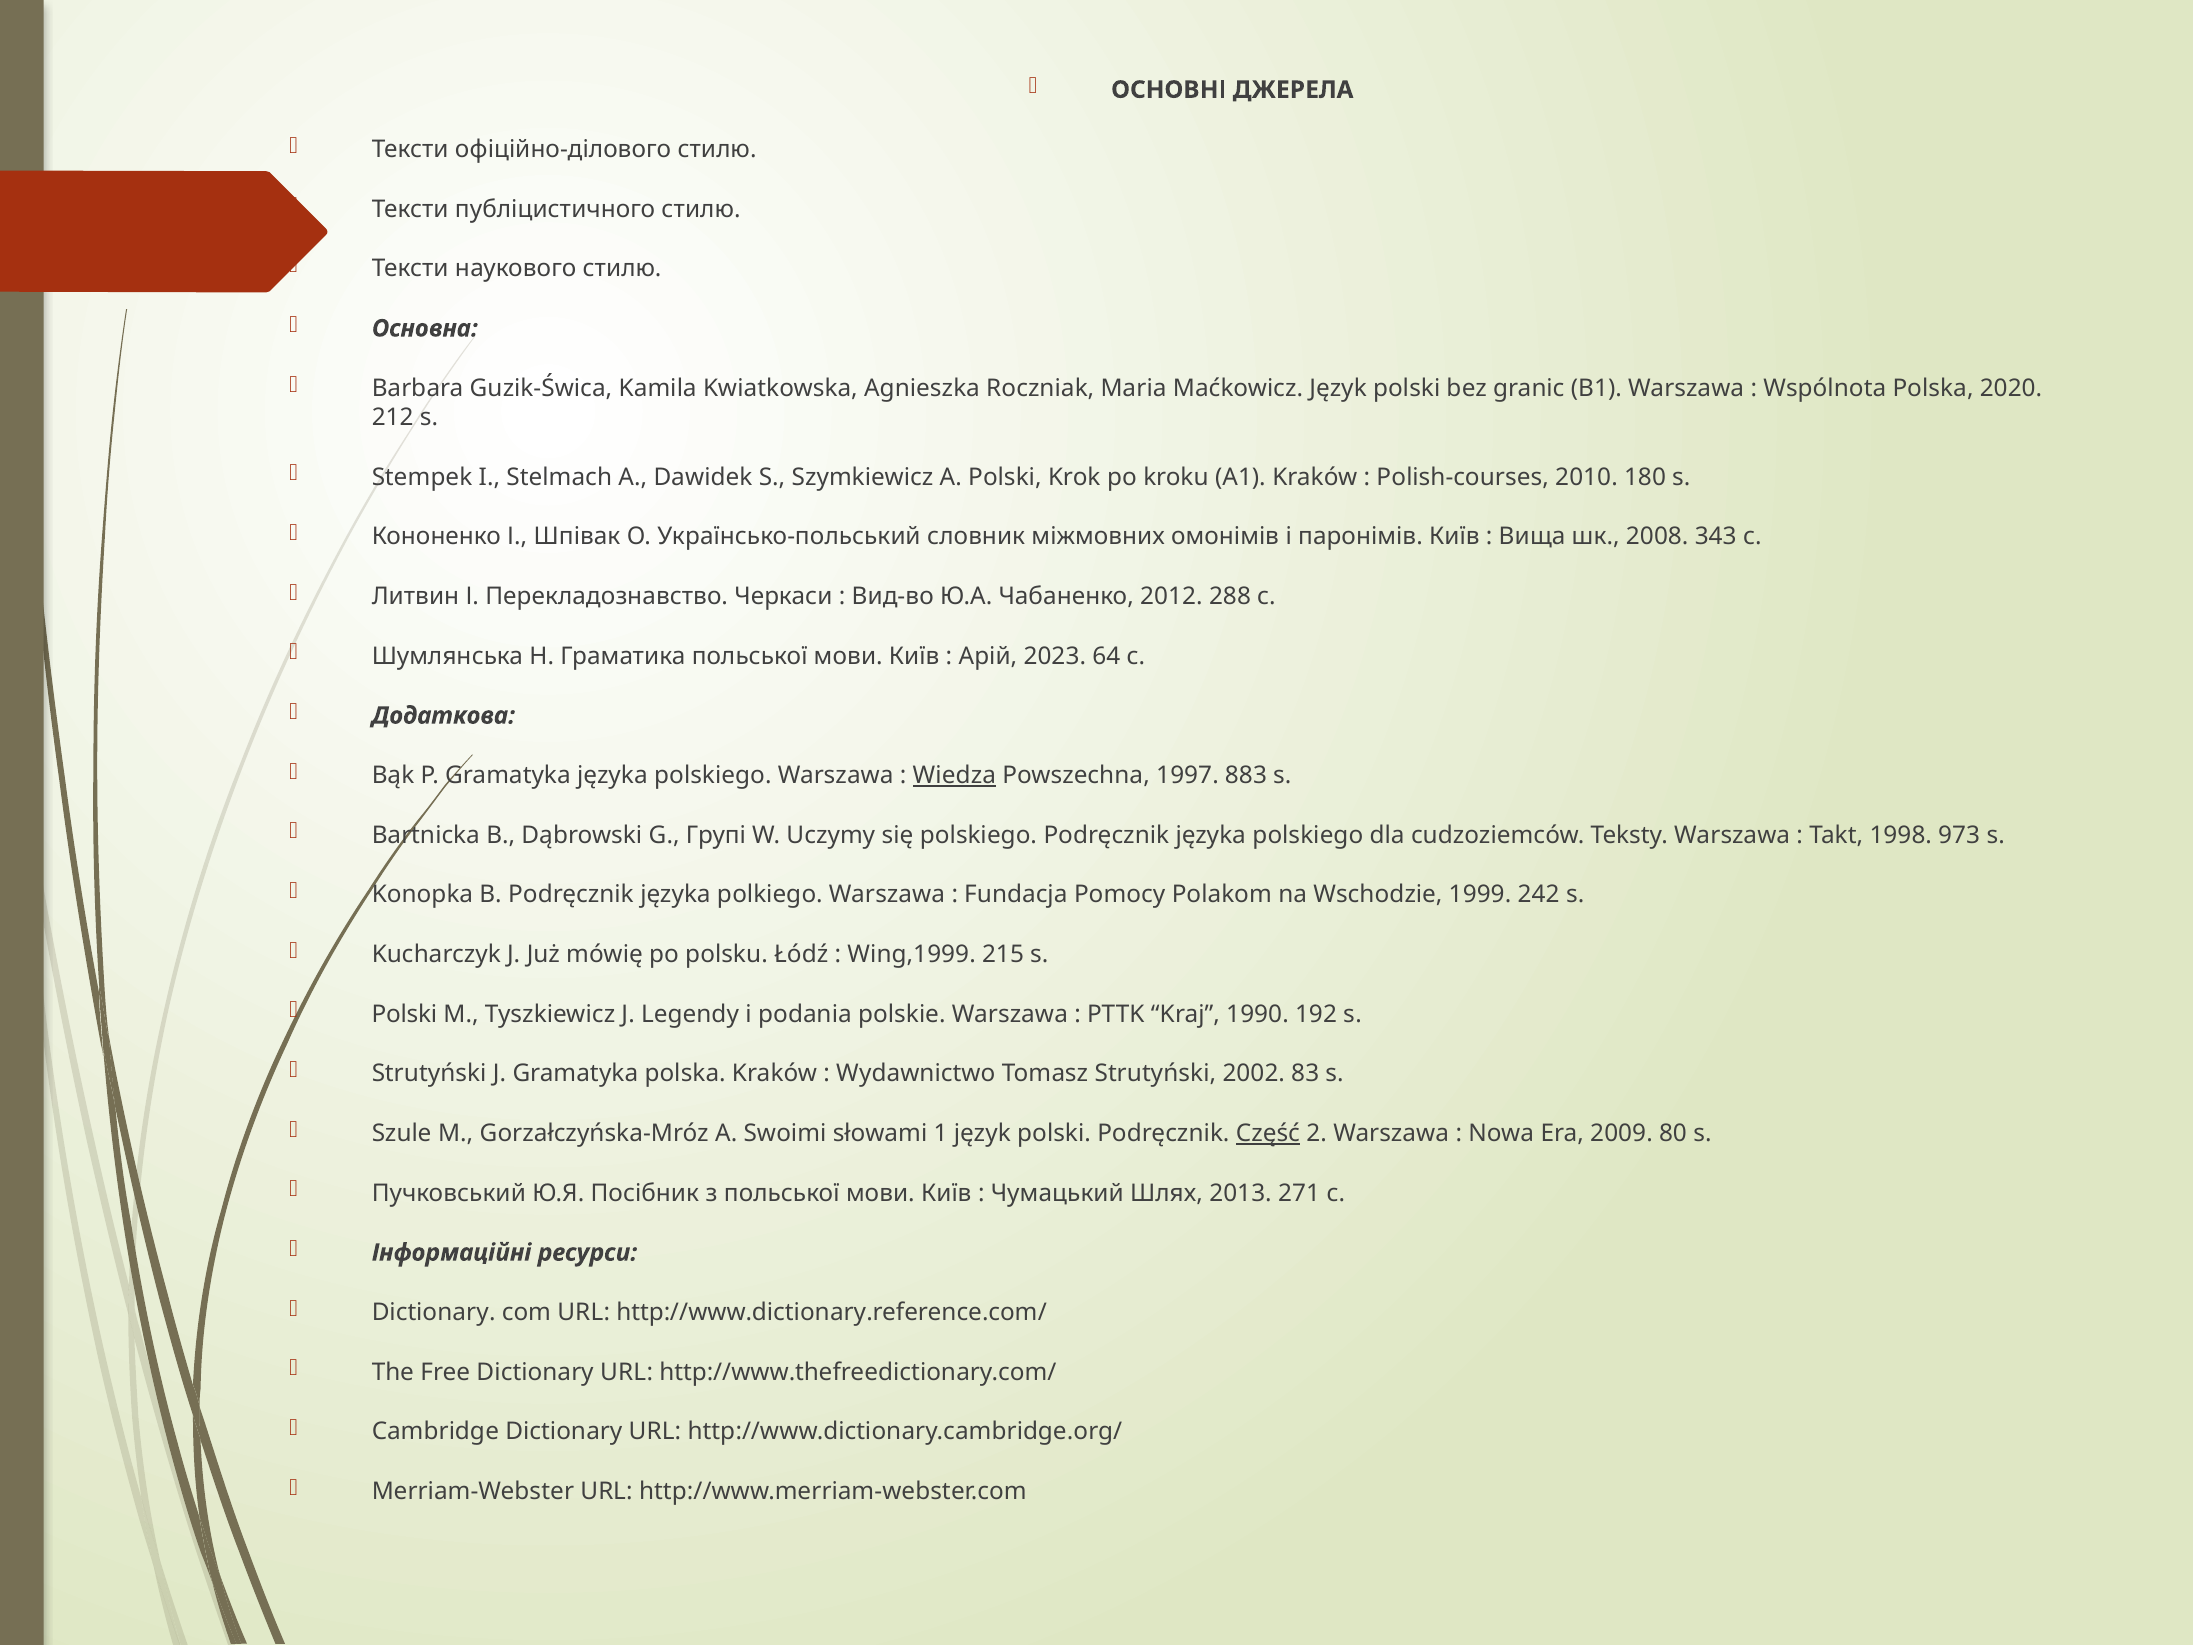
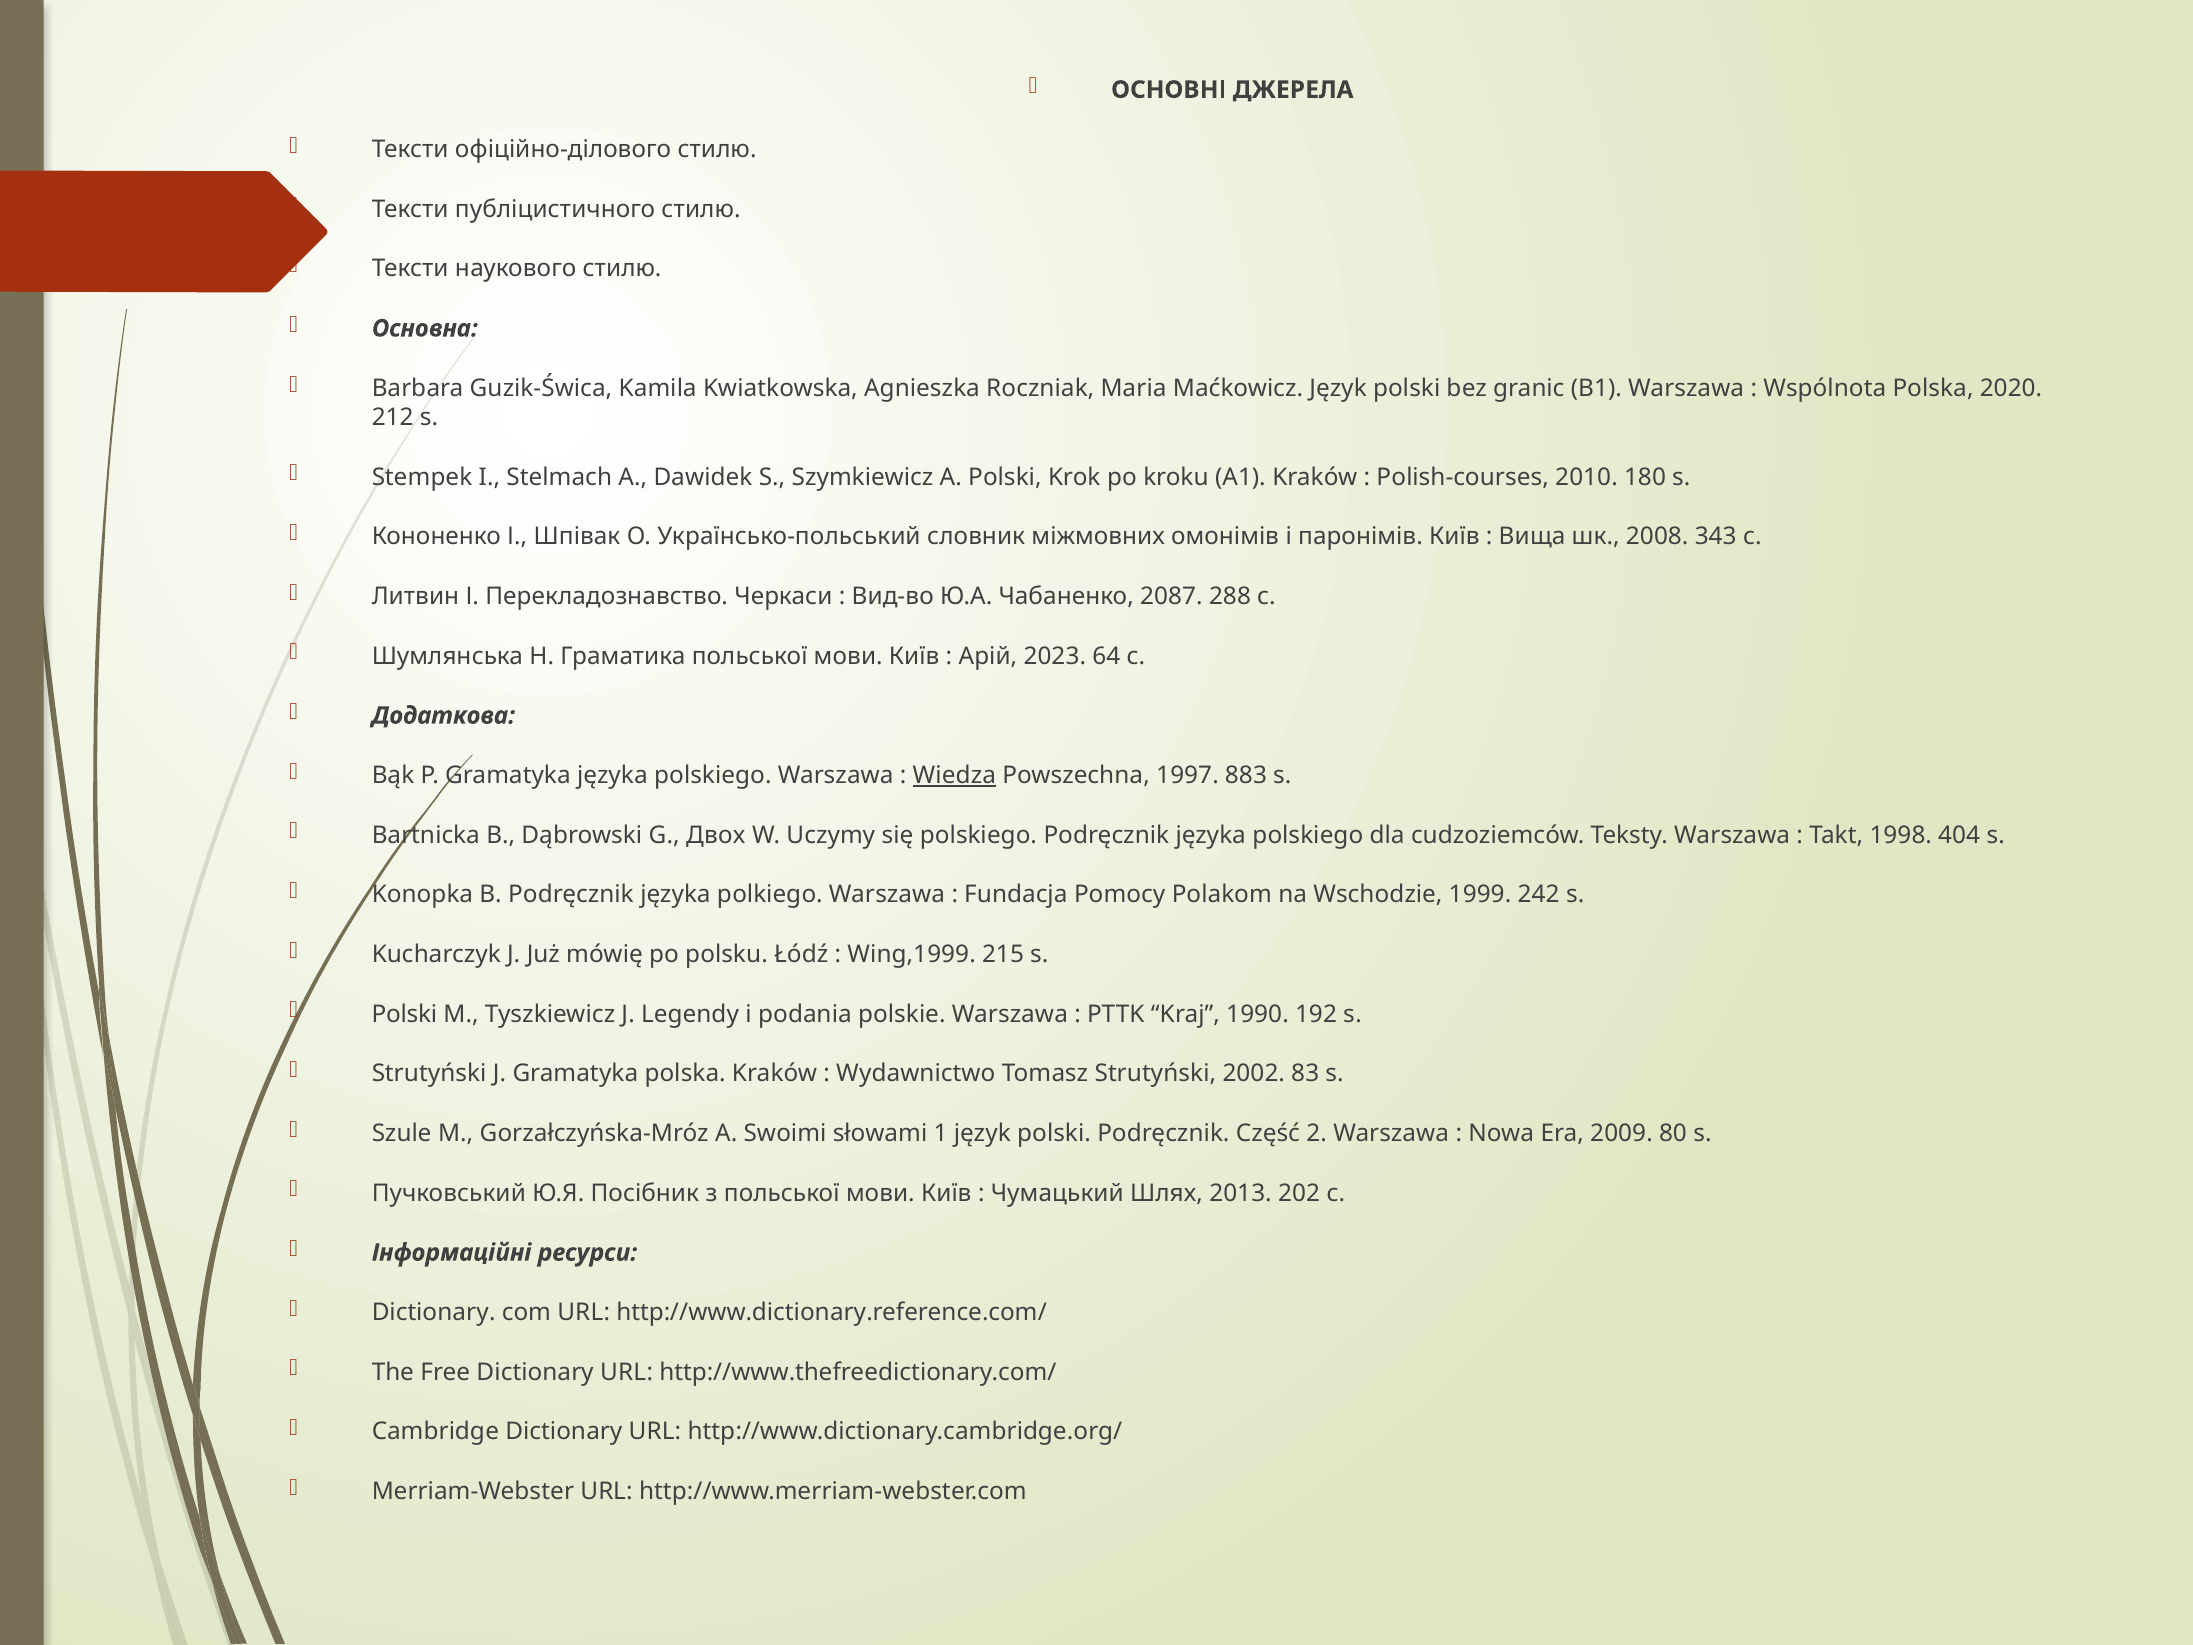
2012: 2012 -> 2087 (1171, 596)
Групі: Групі -> Двох (716, 835)
973: 973 -> 404 (1959, 835)
Część underline: present -> none (1268, 1133)
271: 271 -> 202 (1299, 1193)
